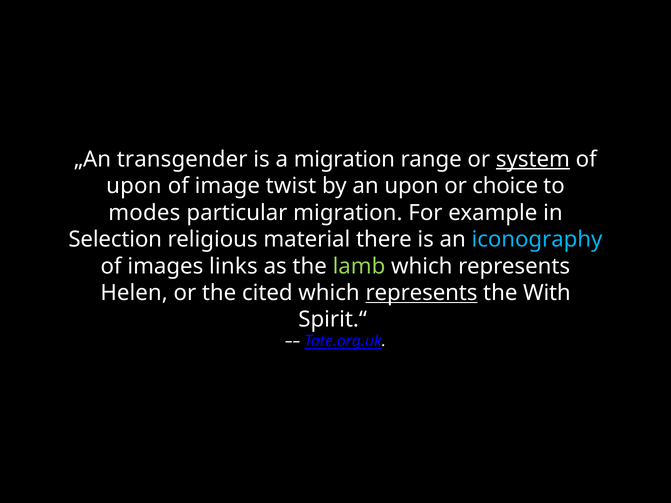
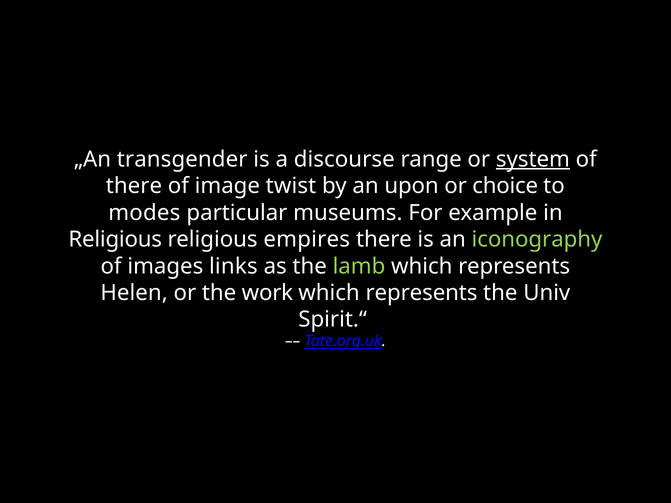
a migration: migration -> discourse (344, 159)
upon: upon -> there (134, 186)
particular migration: migration -> museums (348, 213)
Selection: Selection -> Religious (115, 240)
material: material -> empires (307, 240)
iconography colour: light blue -> light green (537, 240)
cited: cited -> work (267, 293)
represents underline: present -> none (421, 293)
With: With -> Univ (547, 293)
